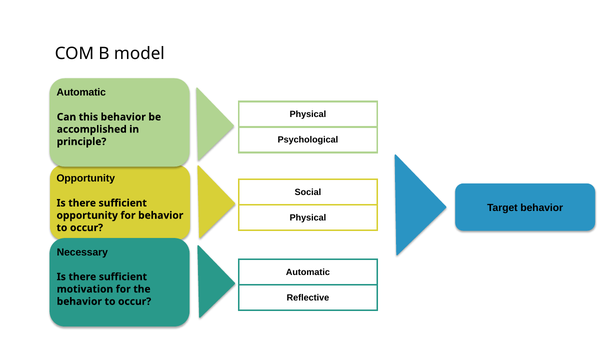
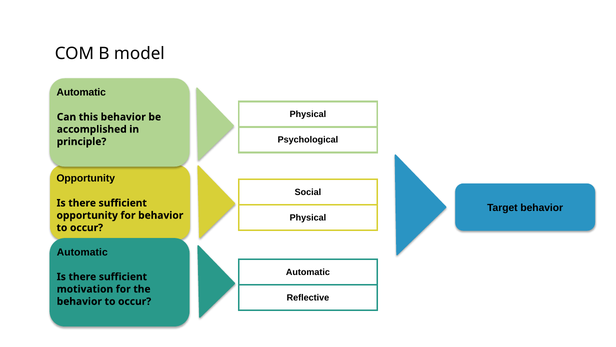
Necessary: Necessary -> Automatic (82, 252)
